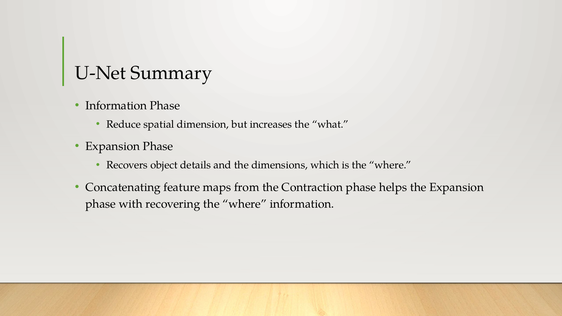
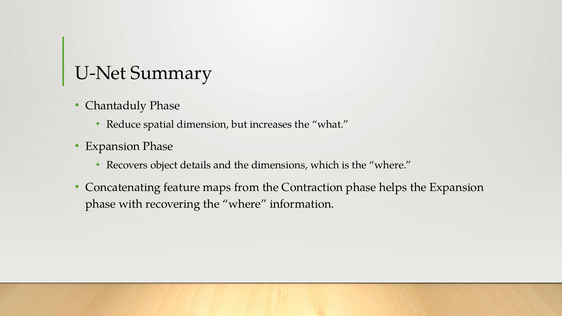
Information: Information -> Chantaduly (116, 106)
